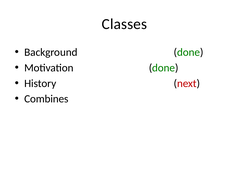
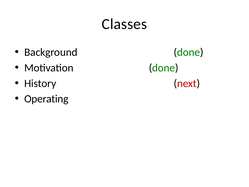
Combines: Combines -> Operating (46, 99)
